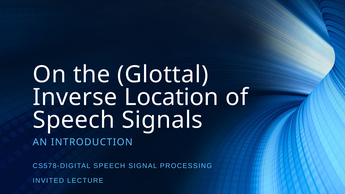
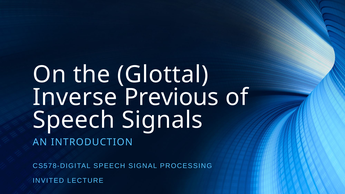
Location: Location -> Previous (171, 97)
